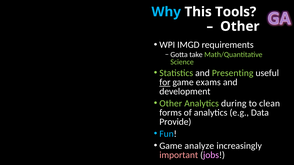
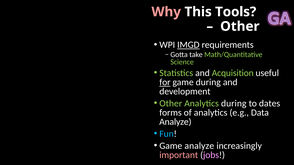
Why colour: light blue -> pink (166, 12)
IMGD underline: none -> present (188, 45)
Presenting: Presenting -> Acquisition (233, 73)
game exams: exams -> during (208, 82)
clean: clean -> dates (270, 104)
Provide: Provide -> Analyze (175, 122)
